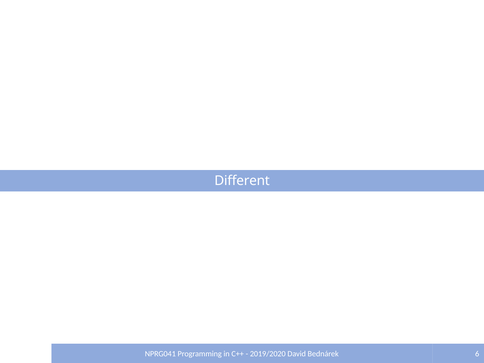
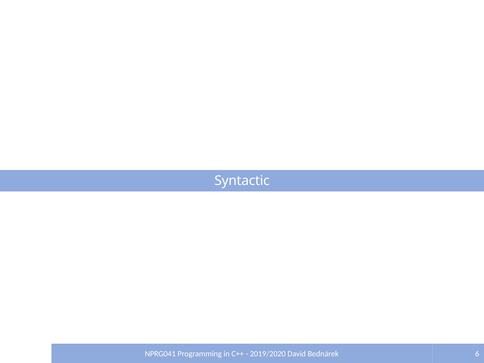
Different: Different -> Syntactic (242, 181)
